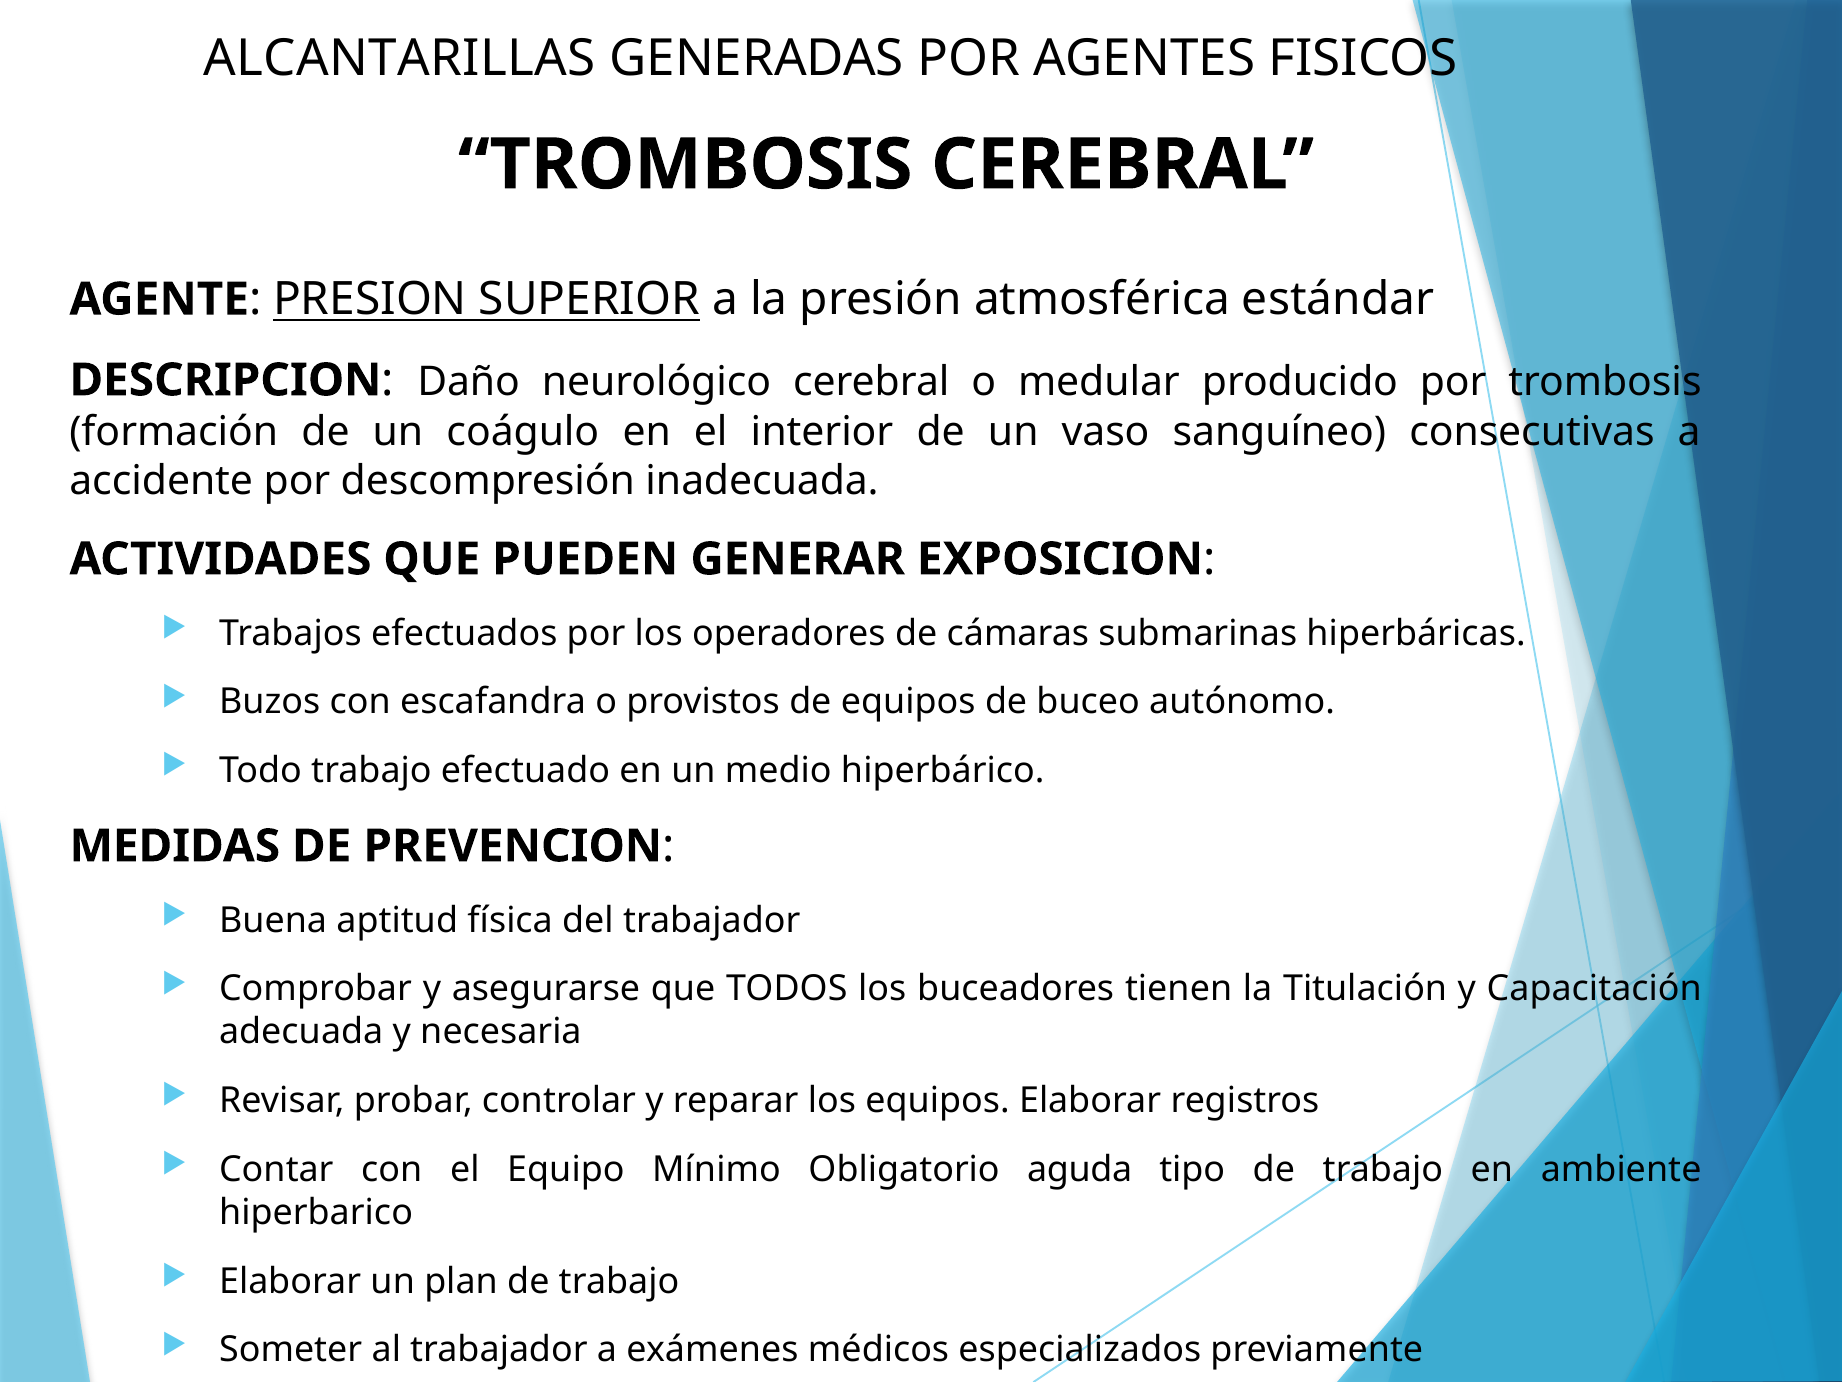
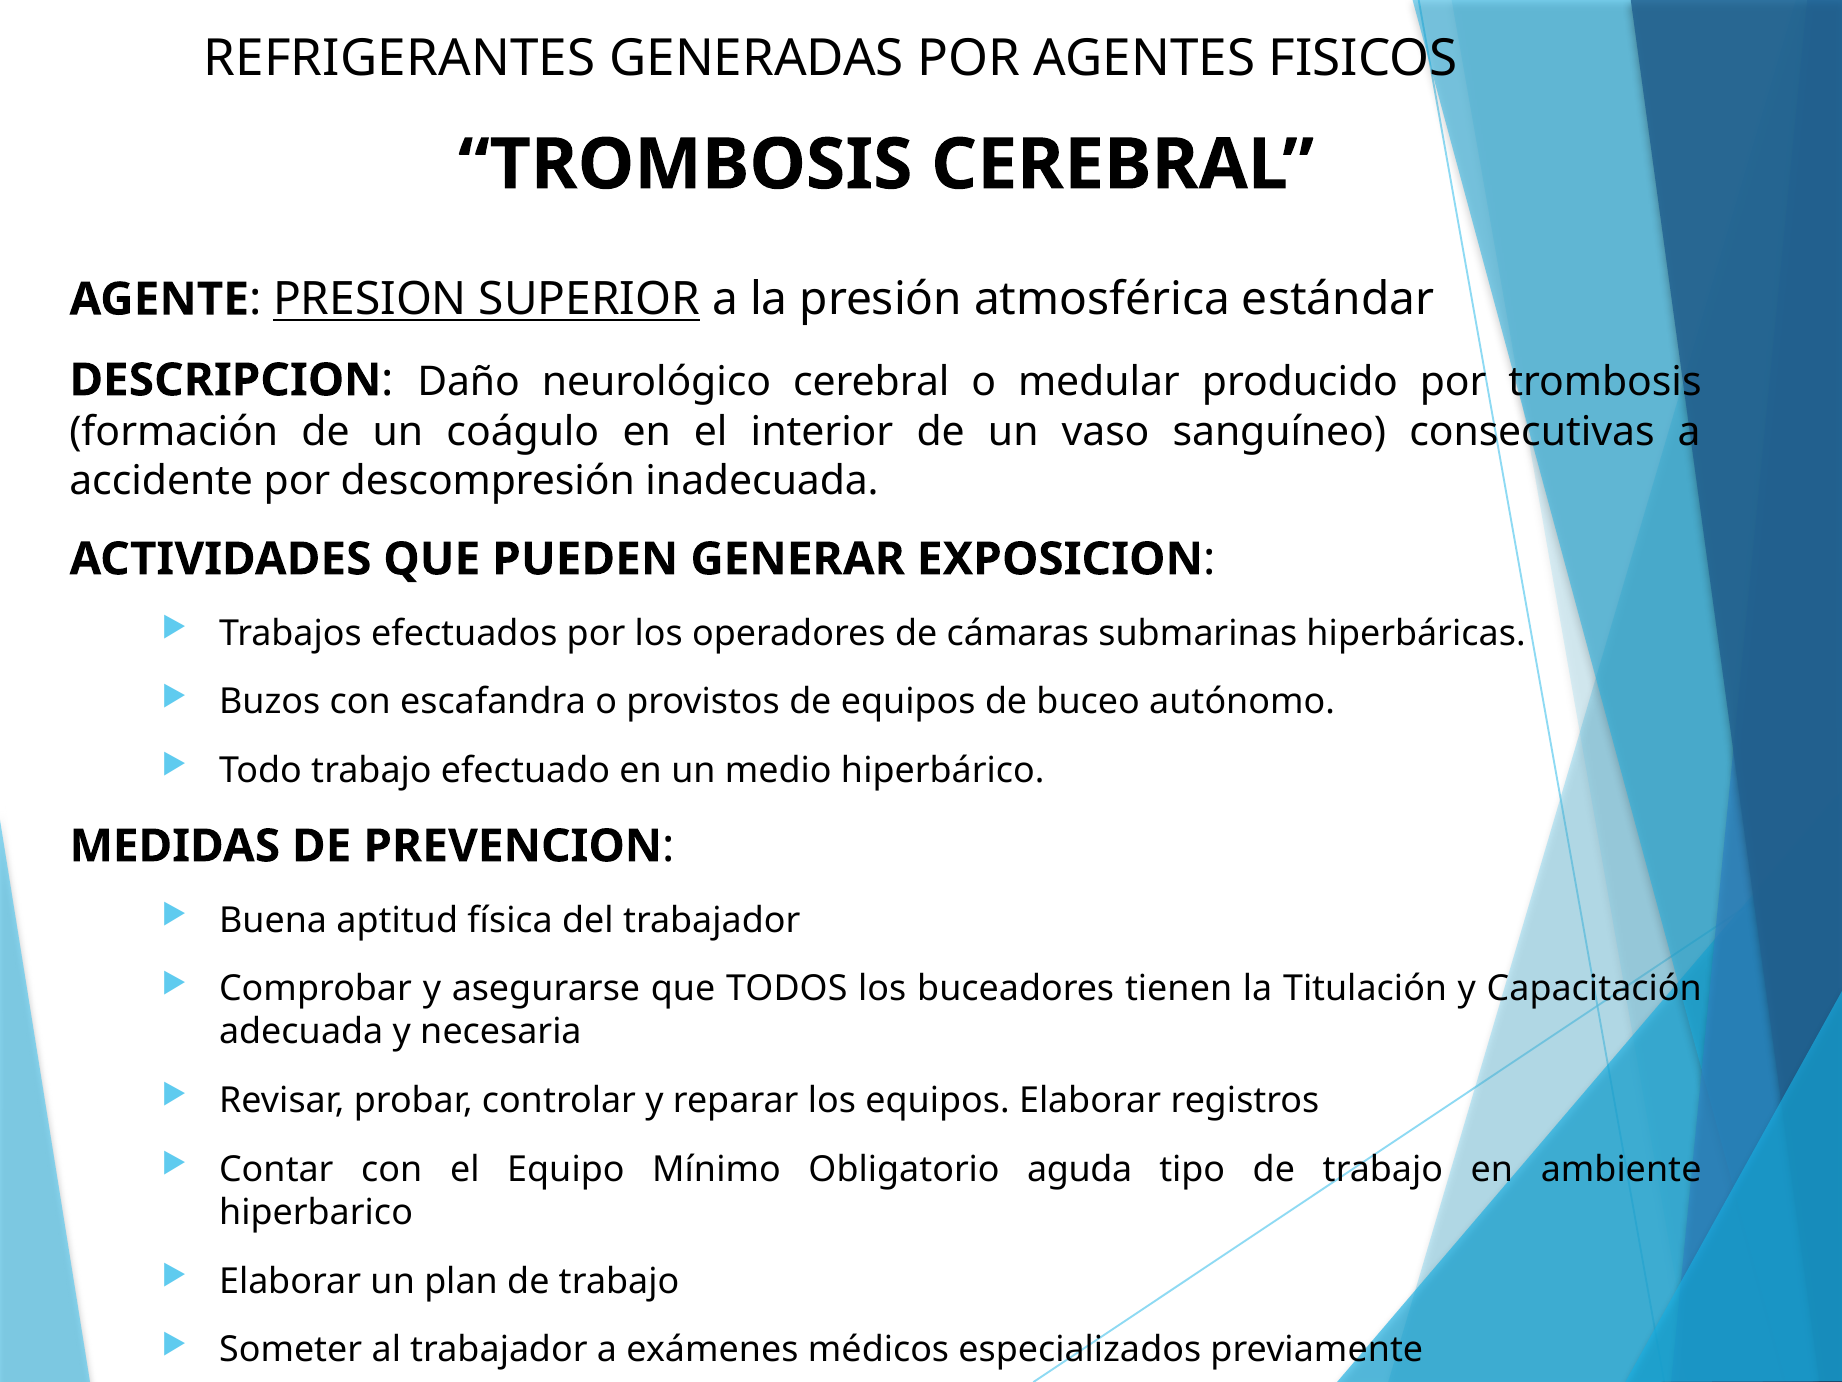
ALCANTARILLAS: ALCANTARILLAS -> REFRIGERANTES (400, 58)
